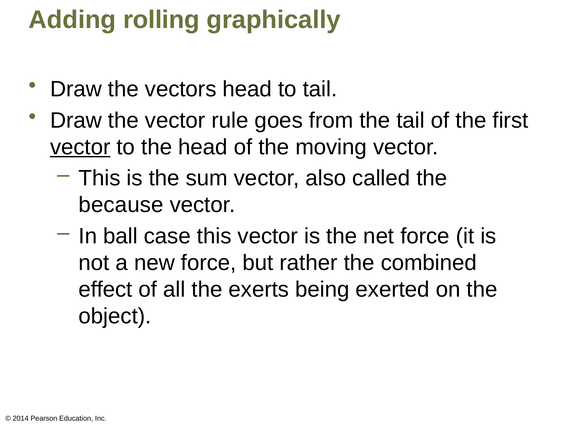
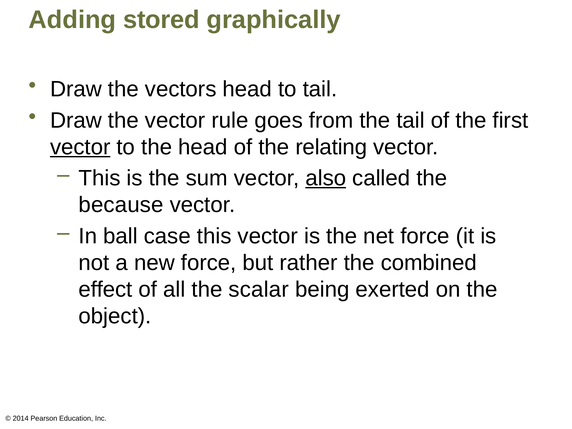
rolling: rolling -> stored (161, 20)
moving: moving -> relating (331, 147)
also underline: none -> present (326, 178)
exerts: exerts -> scalar (259, 290)
